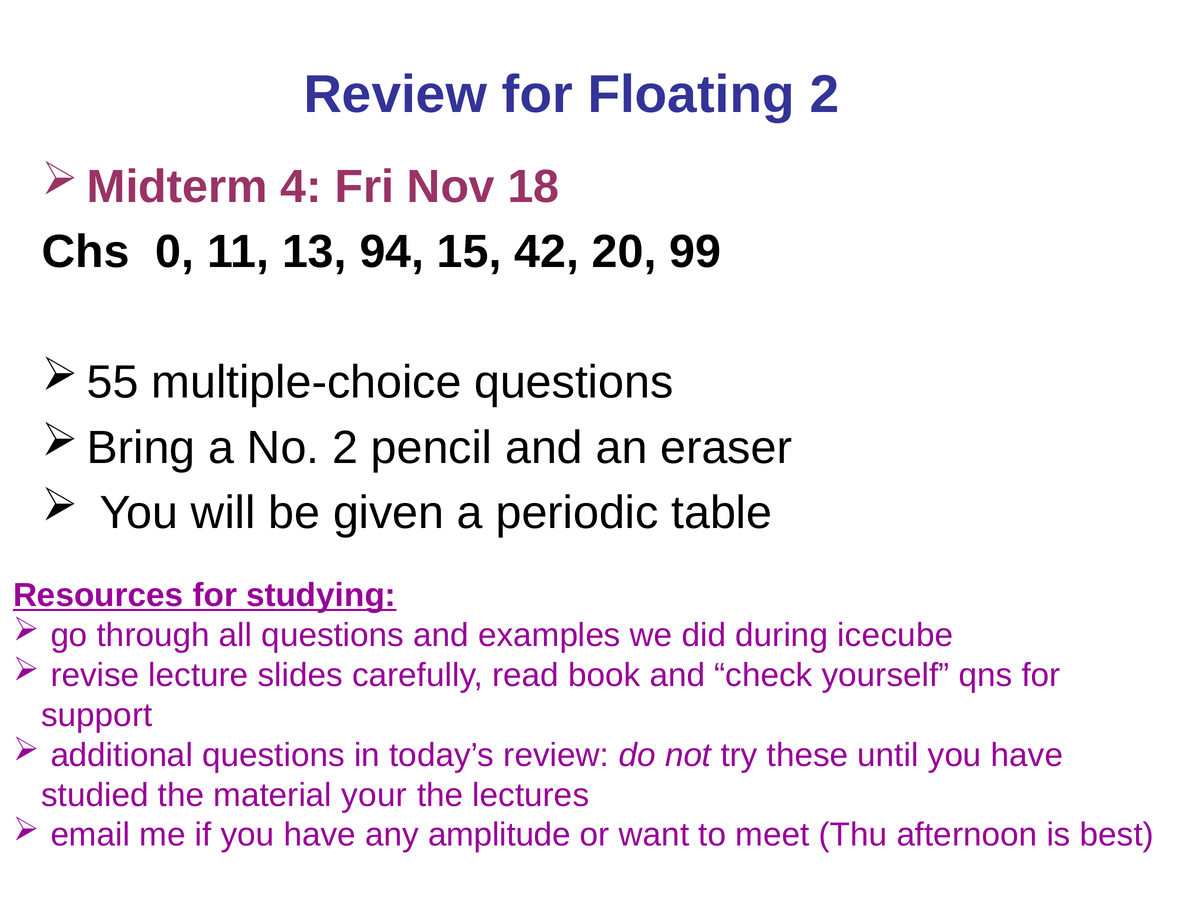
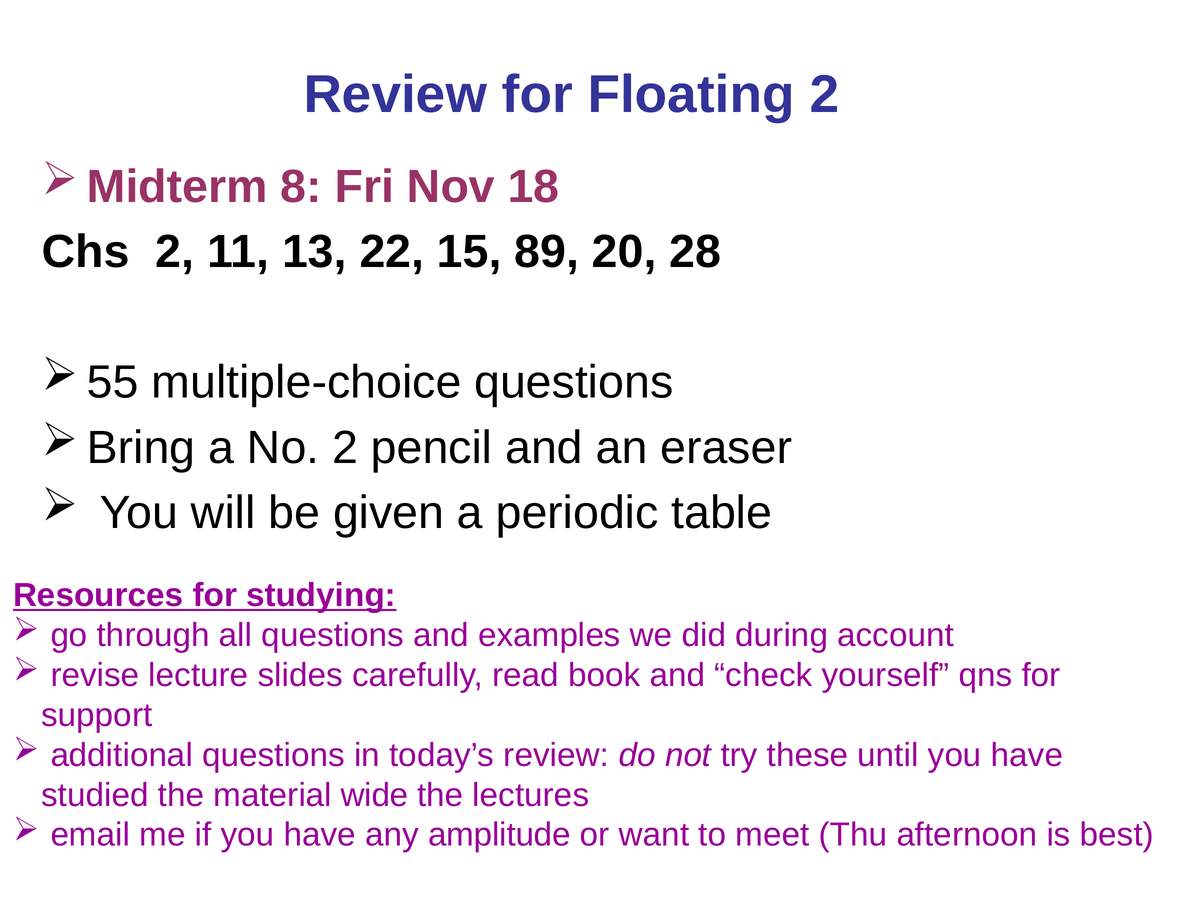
4: 4 -> 8 (301, 187)
Chs 0: 0 -> 2 (175, 252)
94: 94 -> 22 (392, 252)
42: 42 -> 89 (547, 252)
99: 99 -> 28 (695, 252)
icecube: icecube -> account (896, 636)
your: your -> wide (375, 795)
